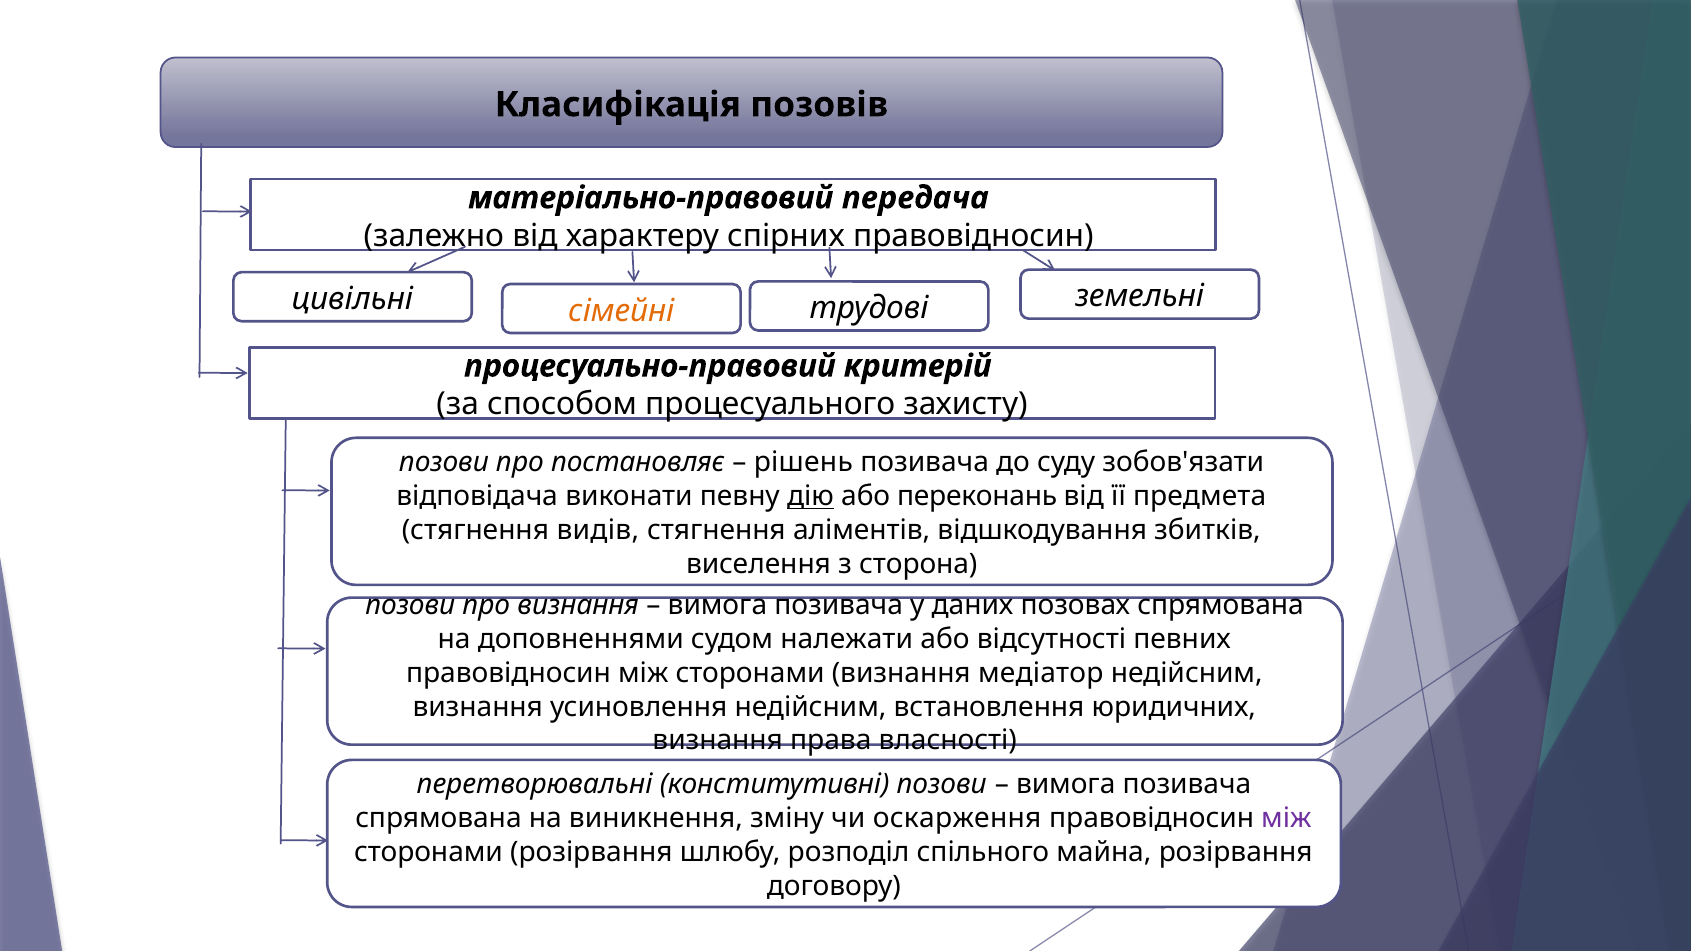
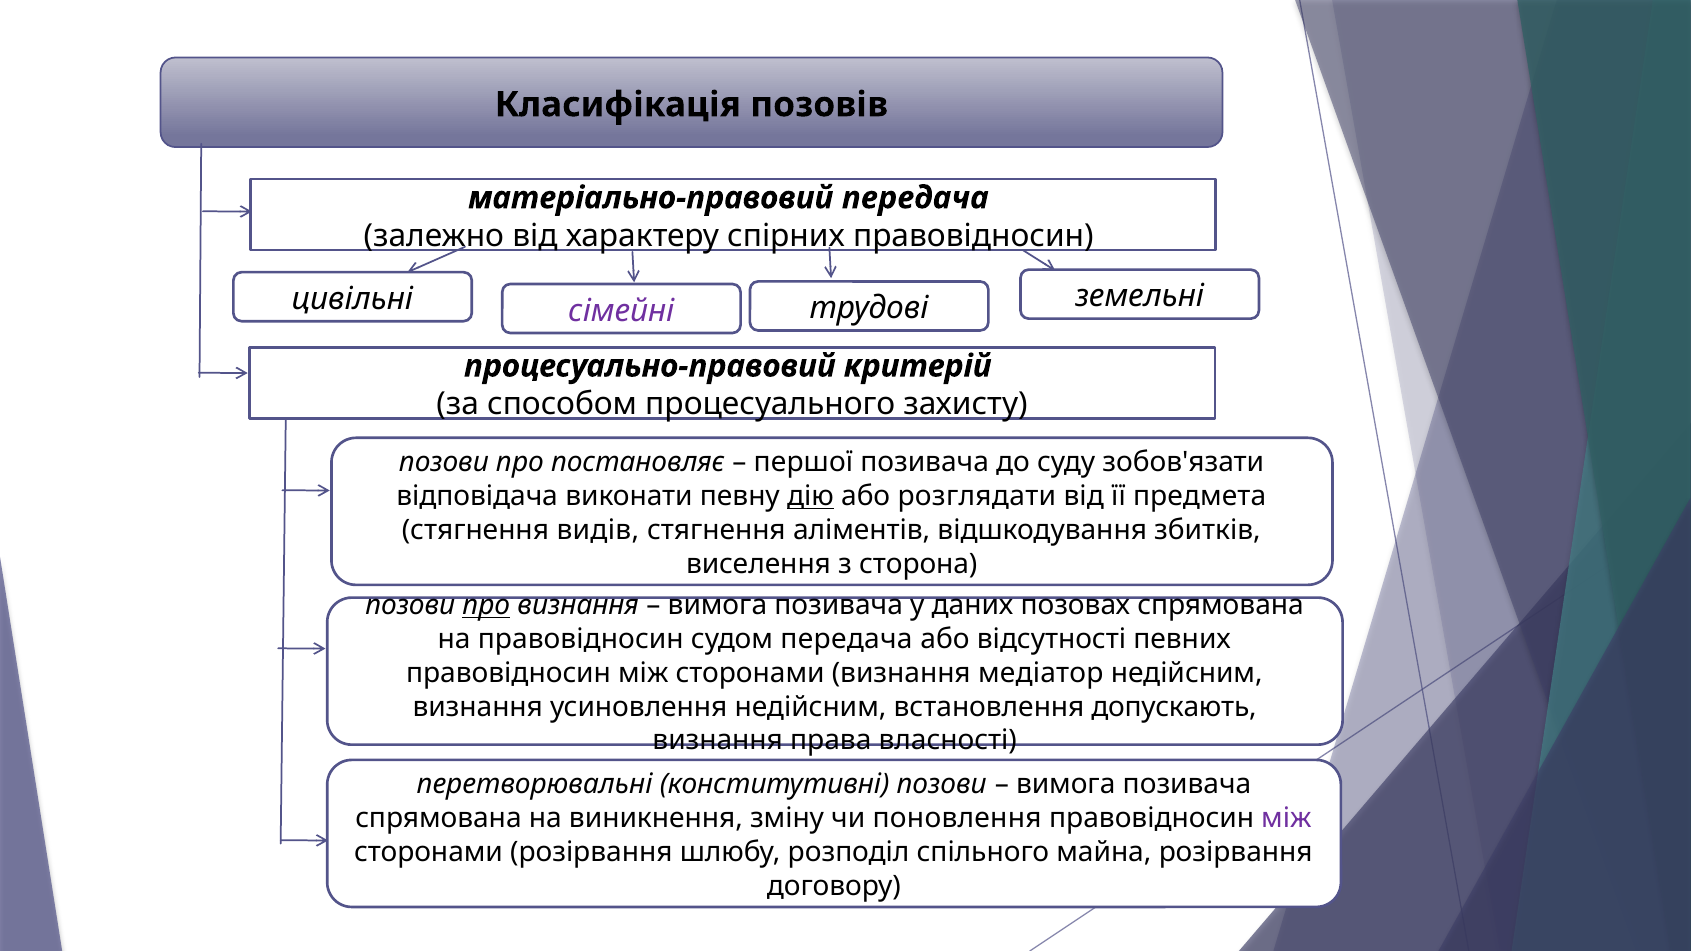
сімейні colour: orange -> purple (621, 311)
рішень: рішень -> першої (803, 463)
переконань: переконань -> розглядати (977, 496)
про underline: none -> present (486, 606)
на доповненнями: доповненнями -> правовідносин (581, 639)
судом належати: належати -> передача (847, 639)
юридичних: юридичних -> допускають (1174, 707)
оскарження: оскарження -> поновлення (957, 819)
